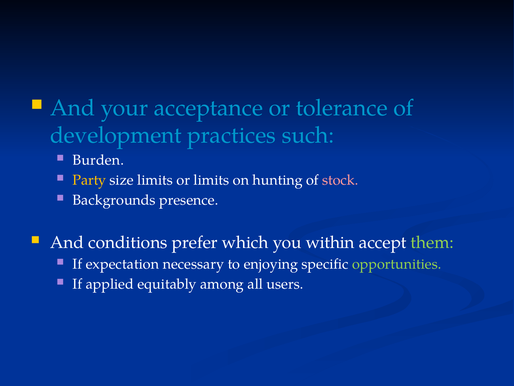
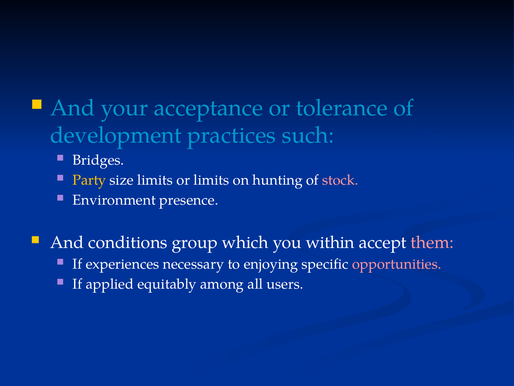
Burden: Burden -> Bridges (98, 160)
Backgrounds: Backgrounds -> Environment (114, 200)
prefer: prefer -> group (195, 242)
them colour: light green -> pink (432, 242)
expectation: expectation -> experiences (122, 264)
opportunities colour: light green -> pink (397, 264)
